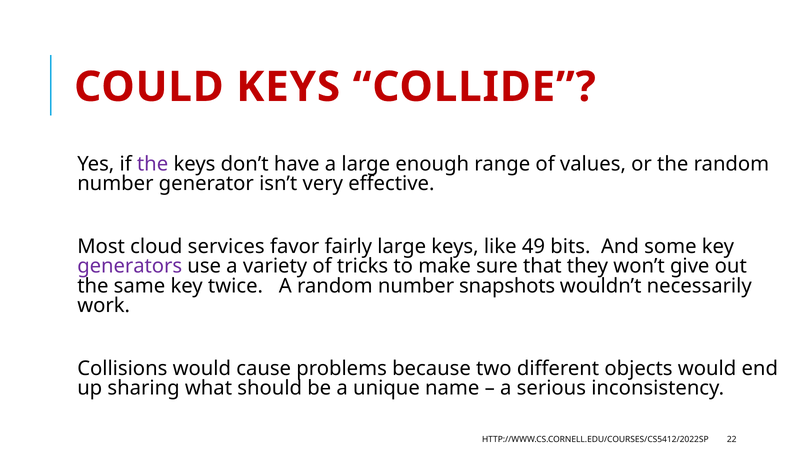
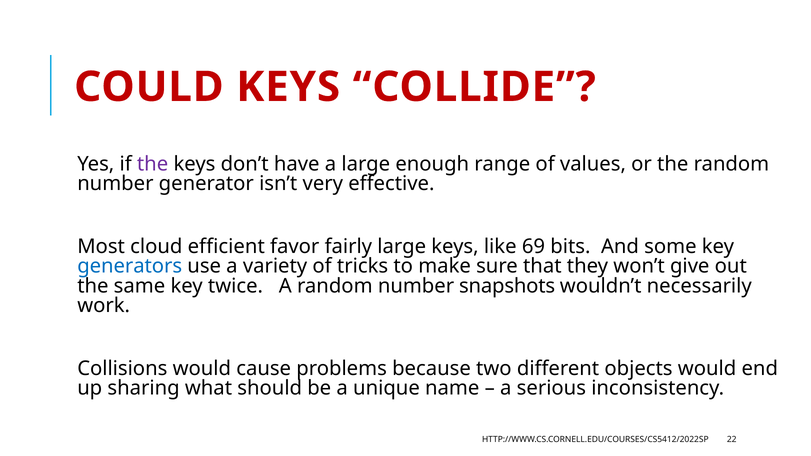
services: services -> efficient (226, 247)
49: 49 -> 69 (534, 247)
generators colour: purple -> blue (130, 266)
